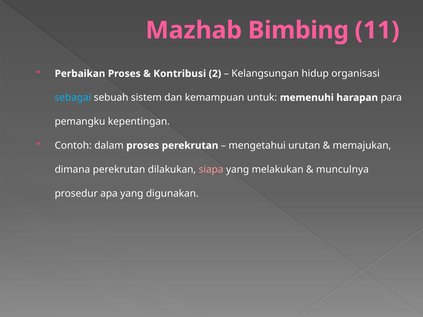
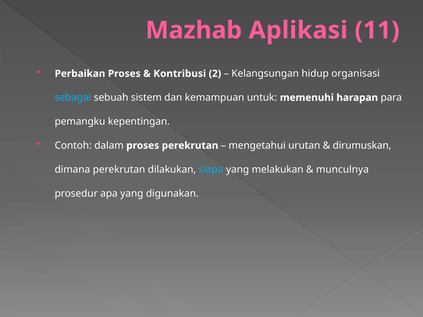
Bimbing: Bimbing -> Aplikasi (298, 30)
memajukan: memajukan -> dirumuskan (362, 146)
siapa colour: pink -> light blue (211, 170)
